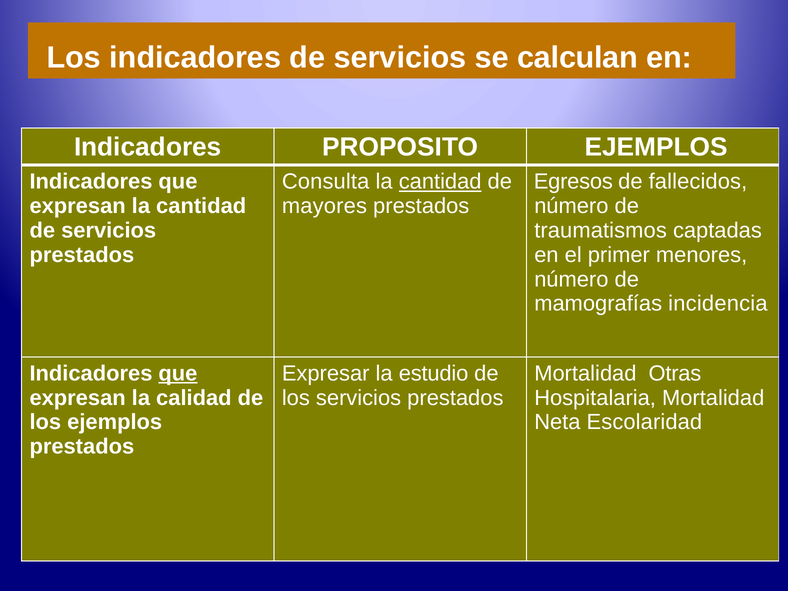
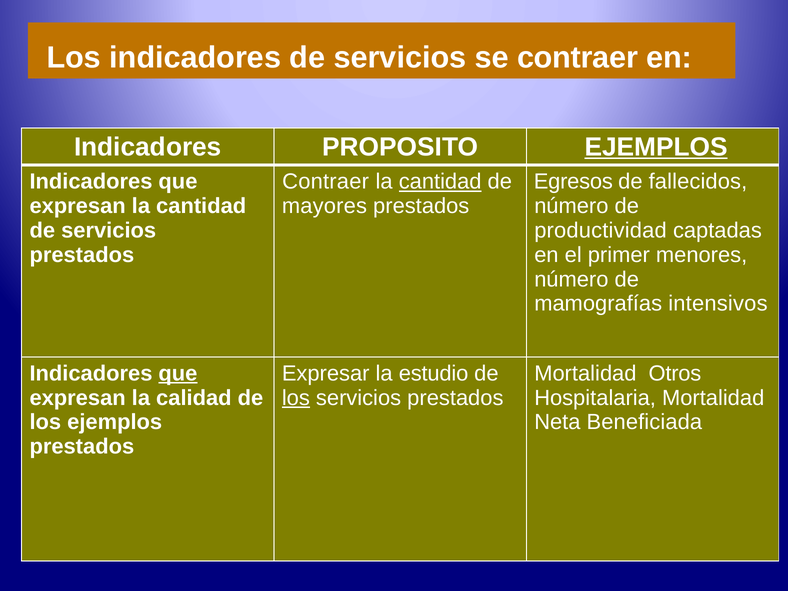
se calculan: calculan -> contraer (578, 58)
EJEMPLOS underline: none -> present (656, 147)
Consulta: Consulta -> Contraer (326, 182)
traumatismos: traumatismos -> productividad (601, 231)
incidencia: incidencia -> intensivos (718, 304)
Otras: Otras -> Otros (675, 373)
los underline: none -> present (296, 398)
Escolaridad: Escolaridad -> Beneficiada (644, 422)
